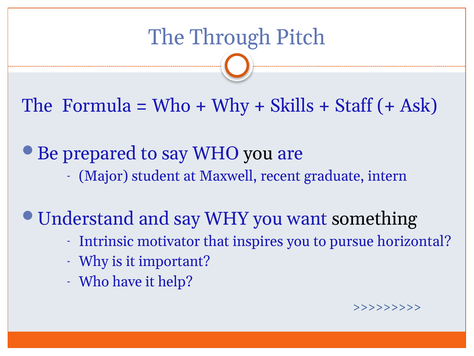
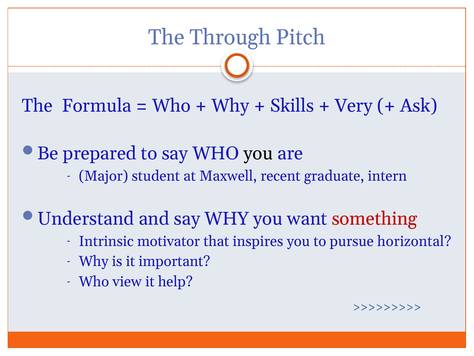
Staff: Staff -> Very (354, 105)
something colour: black -> red (375, 219)
have: have -> view (127, 281)
